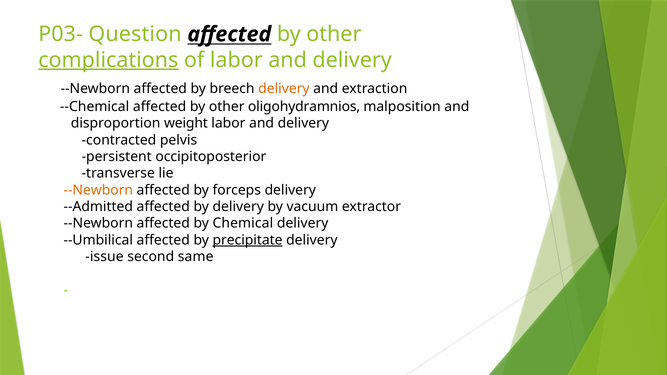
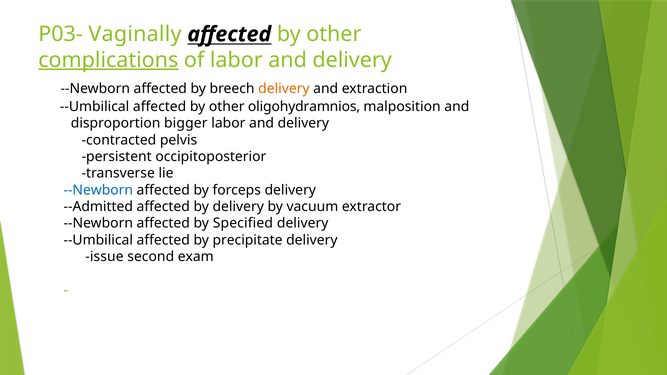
Question: Question -> Vaginally (135, 34)
--Chemical: --Chemical -> --Umbilical (95, 107)
weight: weight -> bigger (186, 123)
--Newborn colour: orange -> blue (98, 190)
Chemical: Chemical -> Specified (243, 223)
precipitate underline: present -> none (248, 240)
same: same -> exam (196, 257)
